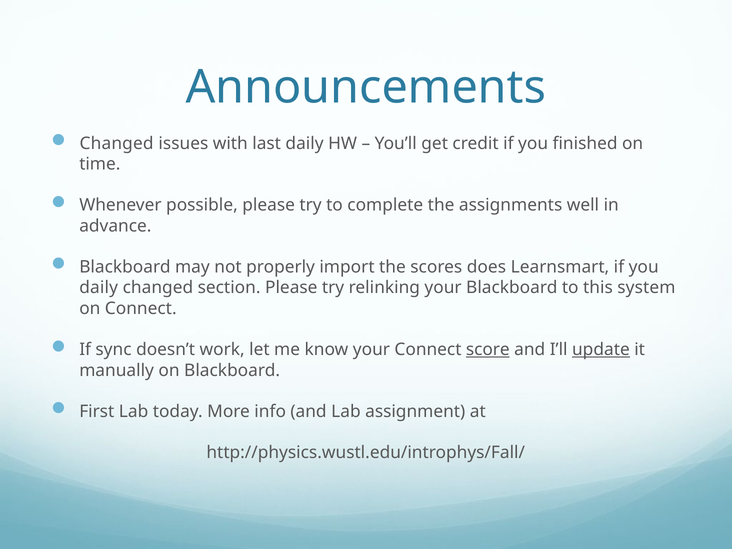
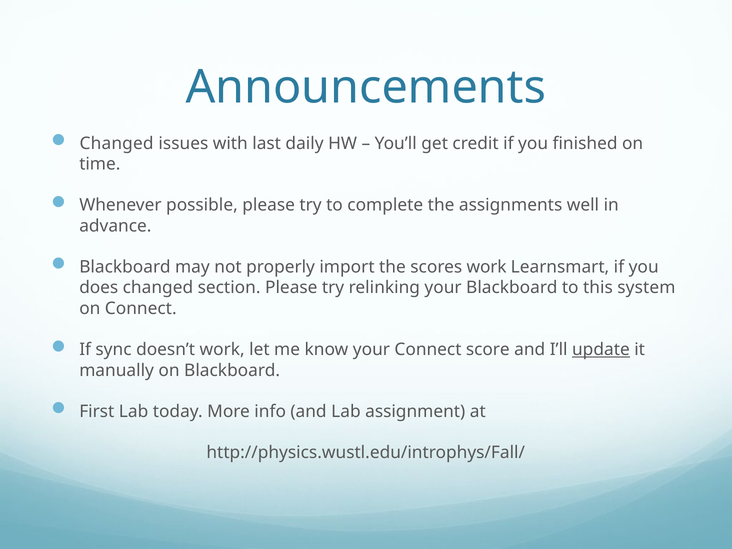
scores does: does -> work (487, 267)
daily: daily -> does (99, 288)
score underline: present -> none (488, 350)
